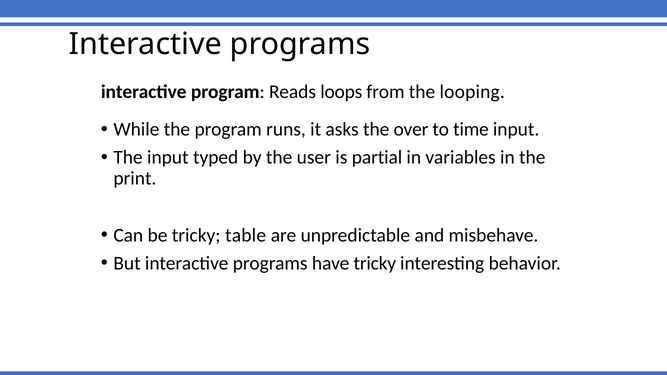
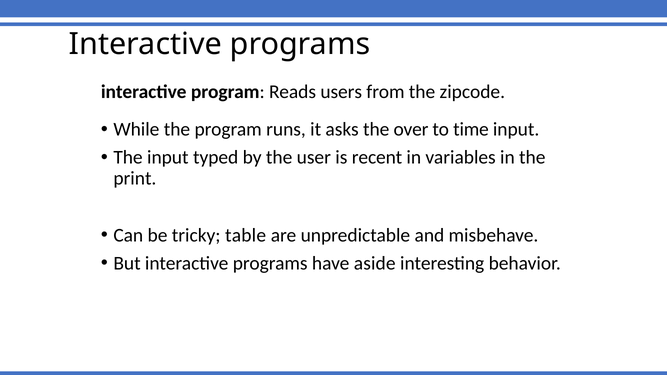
loops: loops -> users (341, 92)
looping: looping -> zipcode (472, 92)
partial: partial -> recent (377, 157)
have tricky: tricky -> aside (375, 263)
